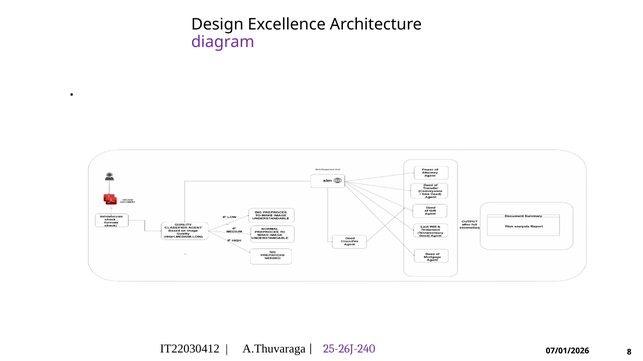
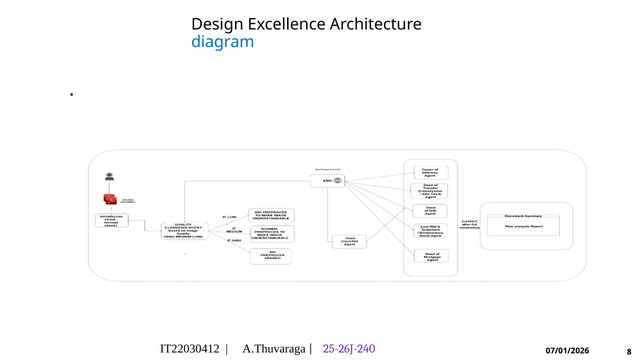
diagram colour: purple -> blue (223, 42)
